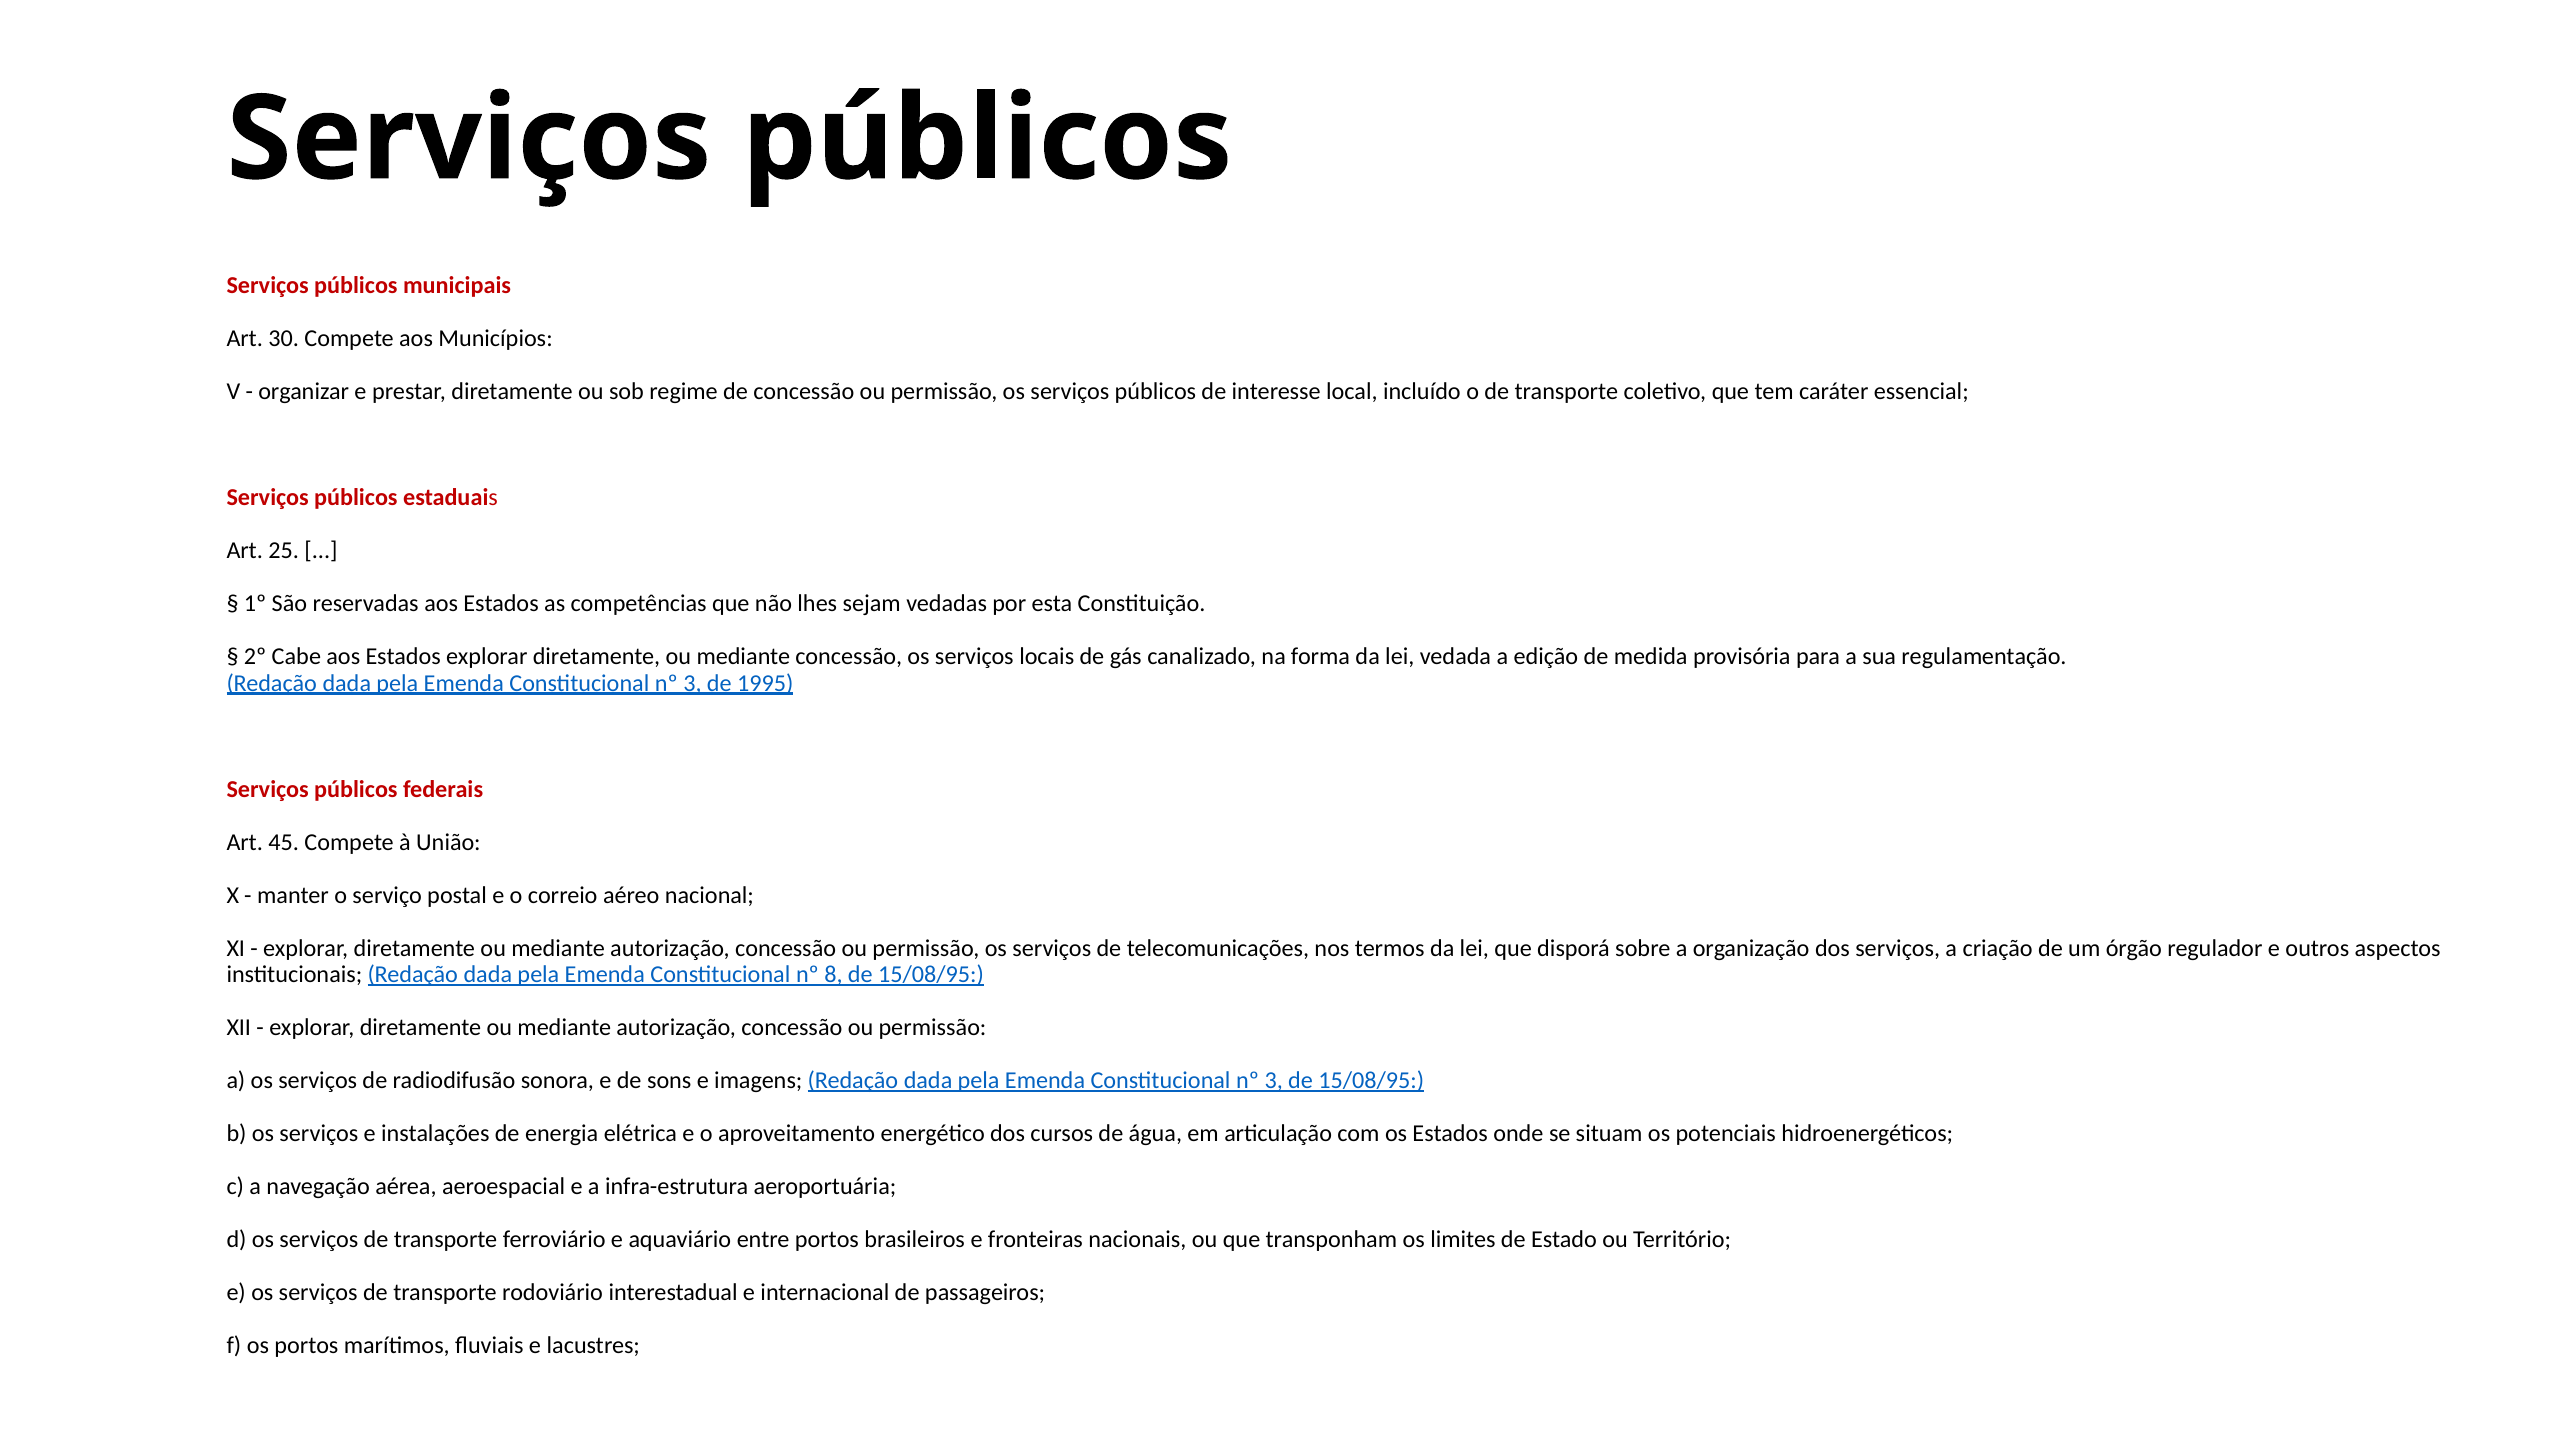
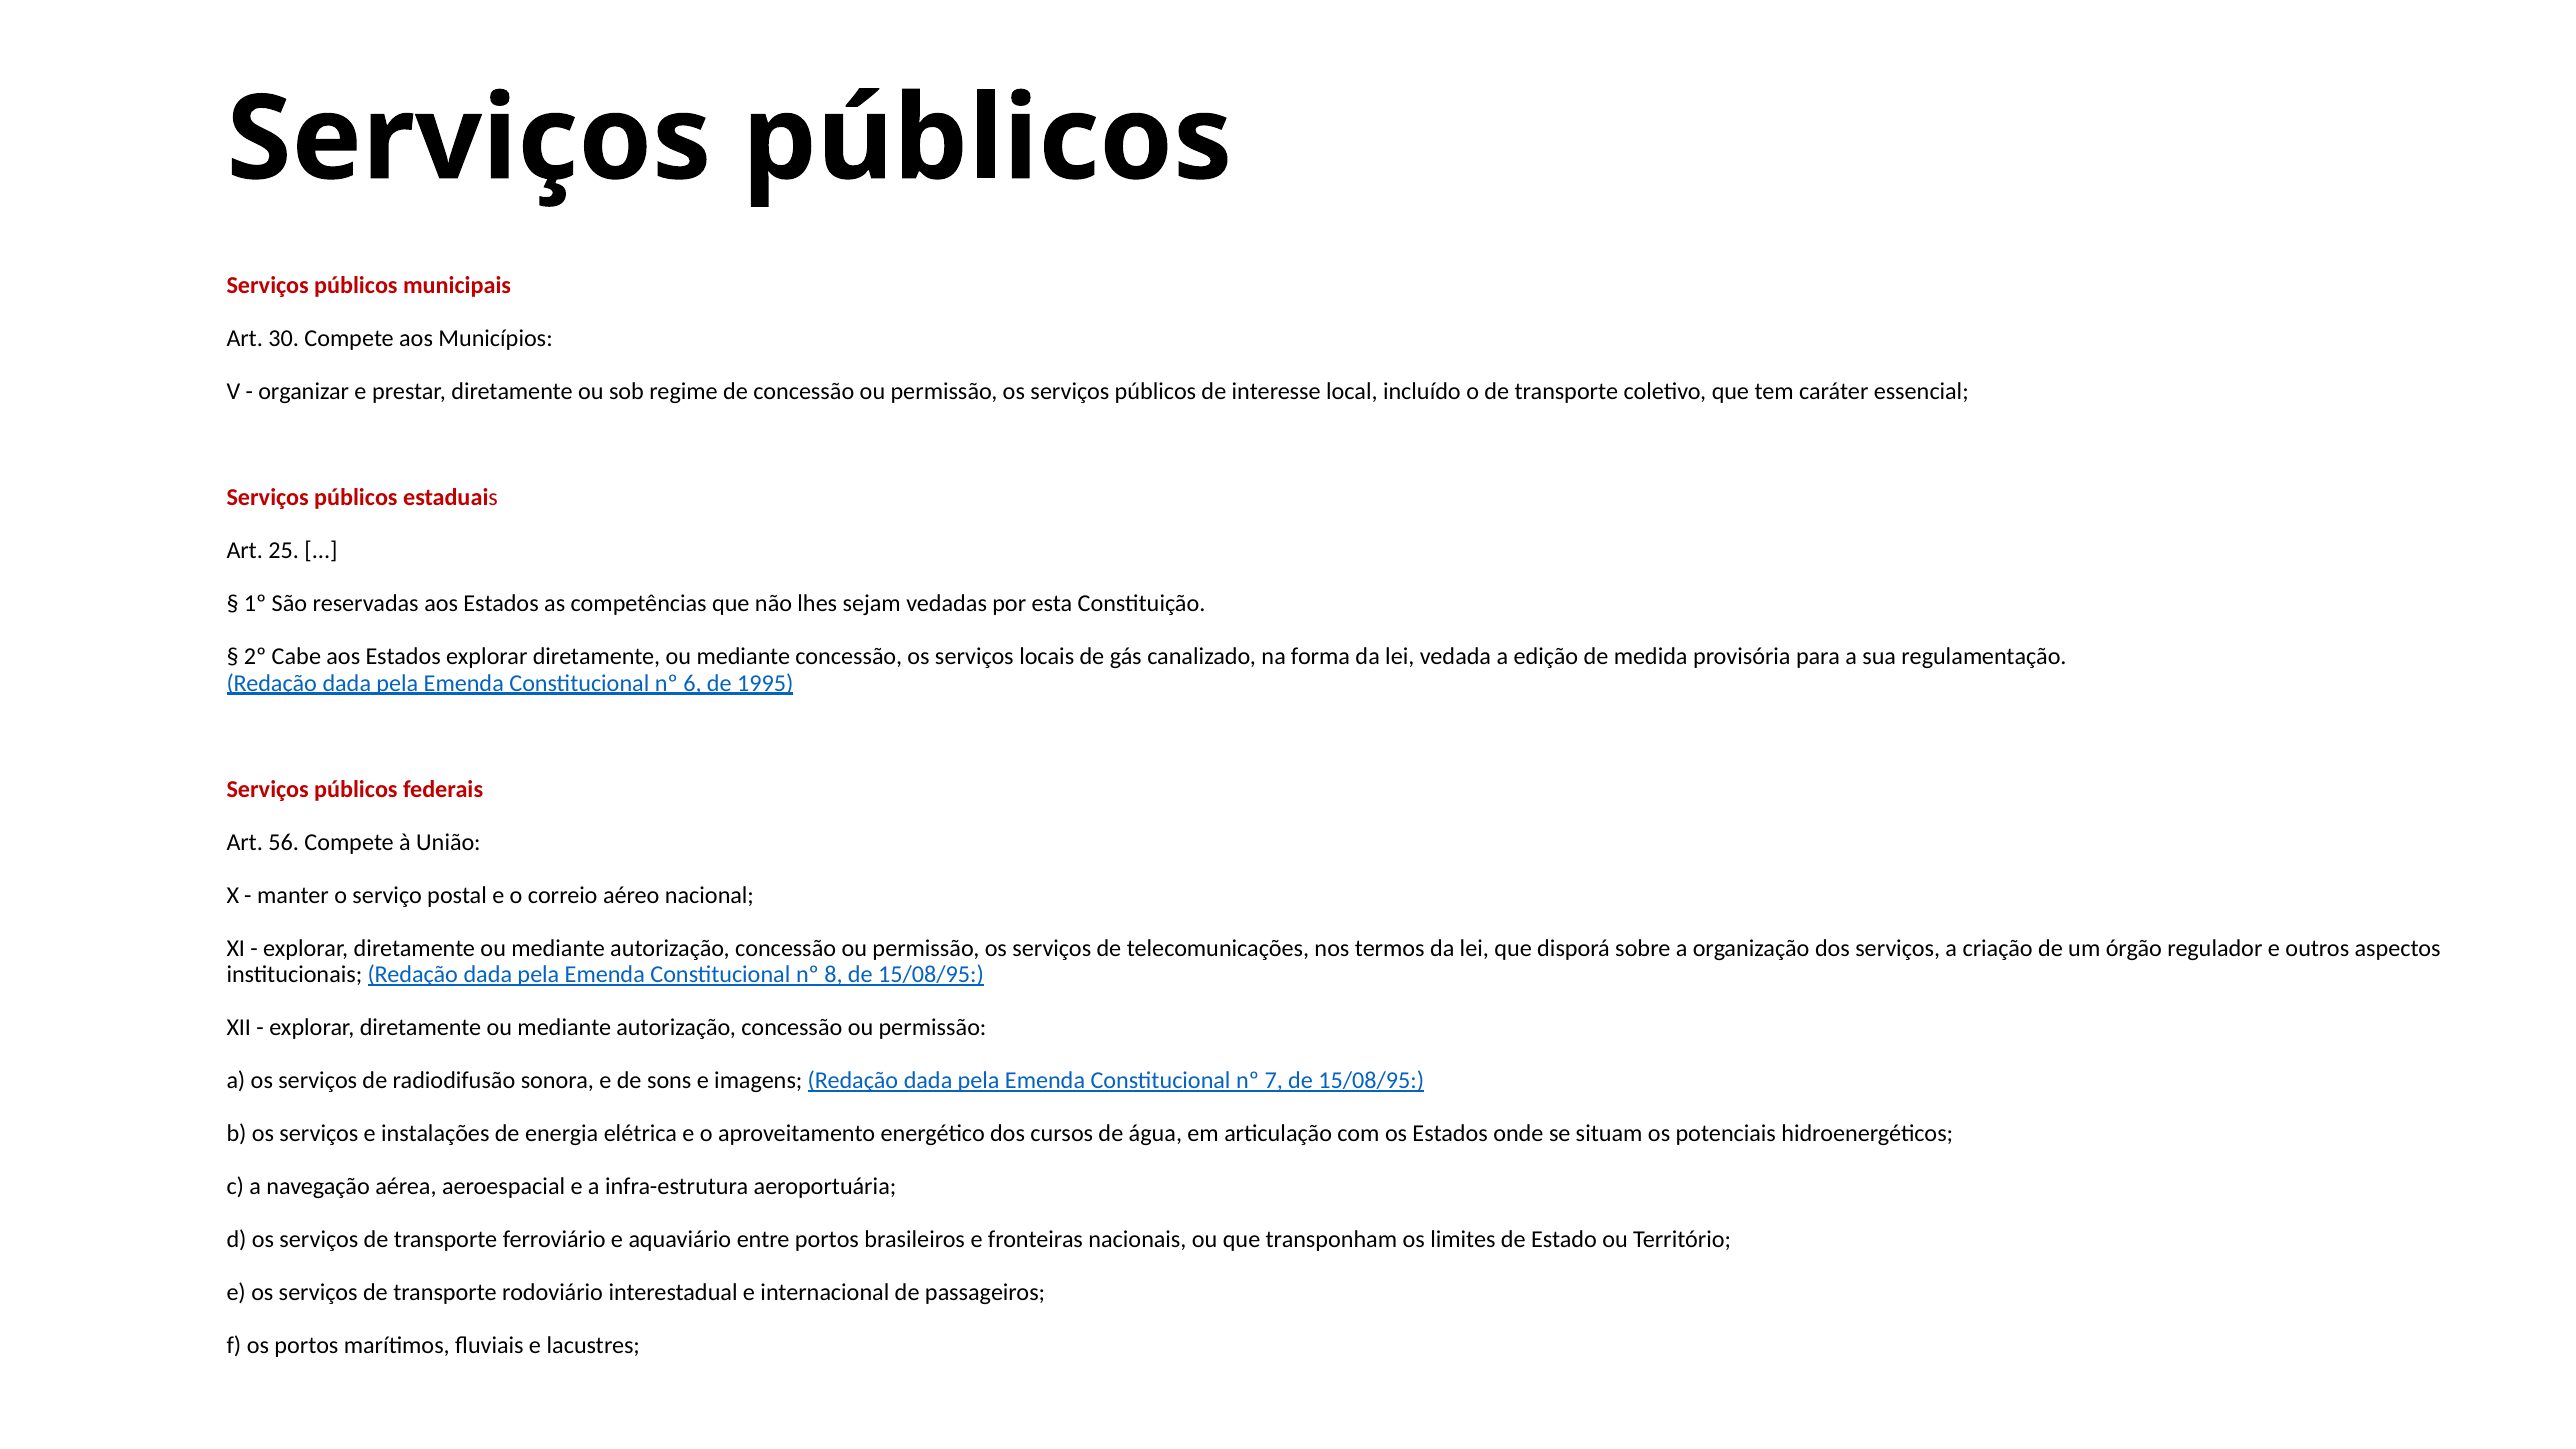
3: 3 -> 6 (692, 683)
45: 45 -> 56 (284, 842)
3: 3 -> 7 (1274, 1081)
